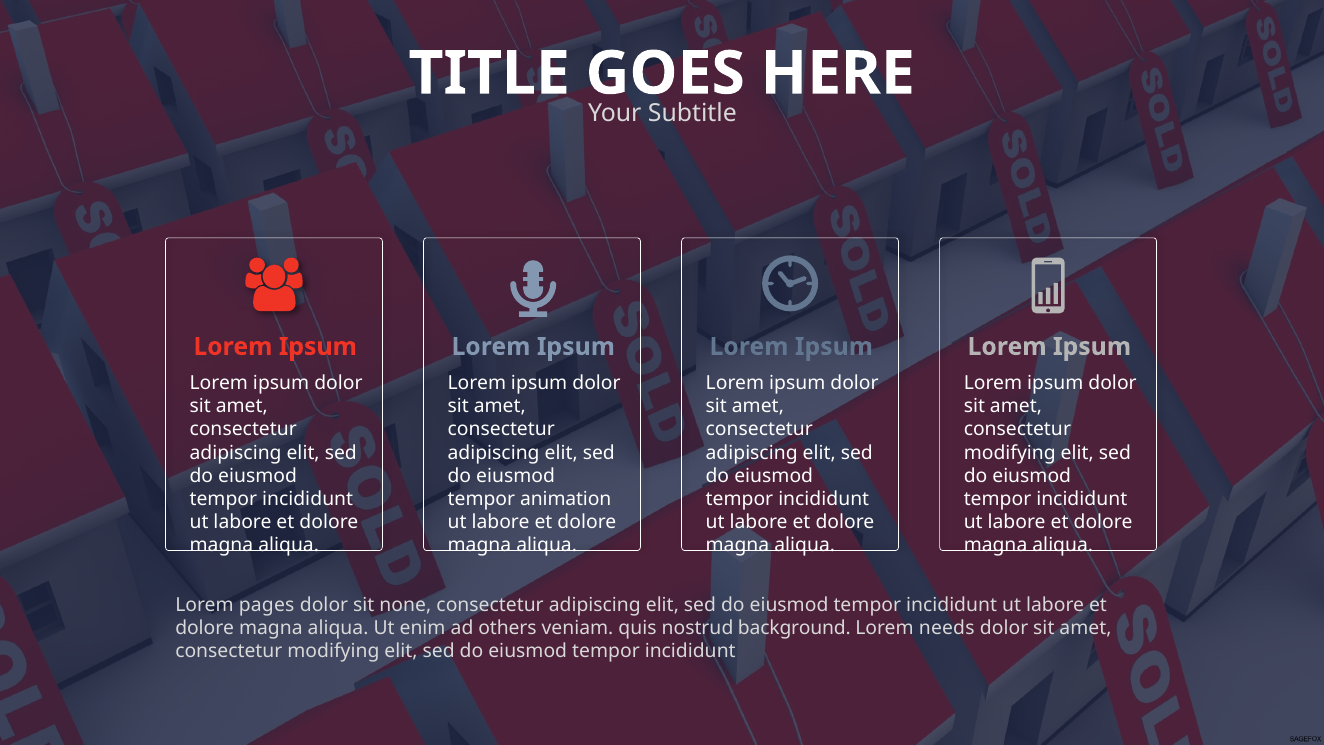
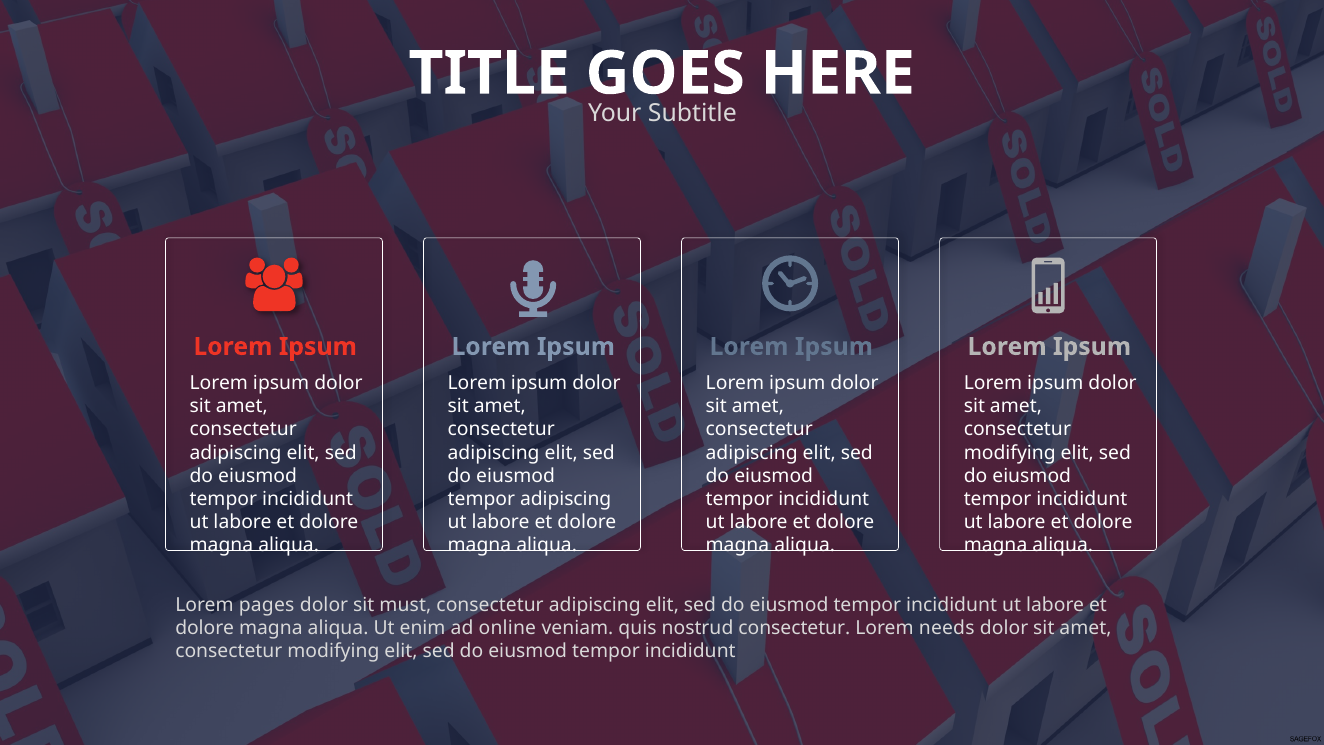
tempor animation: animation -> adipiscing (566, 499)
none: none -> must (405, 605)
others: others -> online (507, 628)
nostrud background: background -> consectetur (794, 628)
